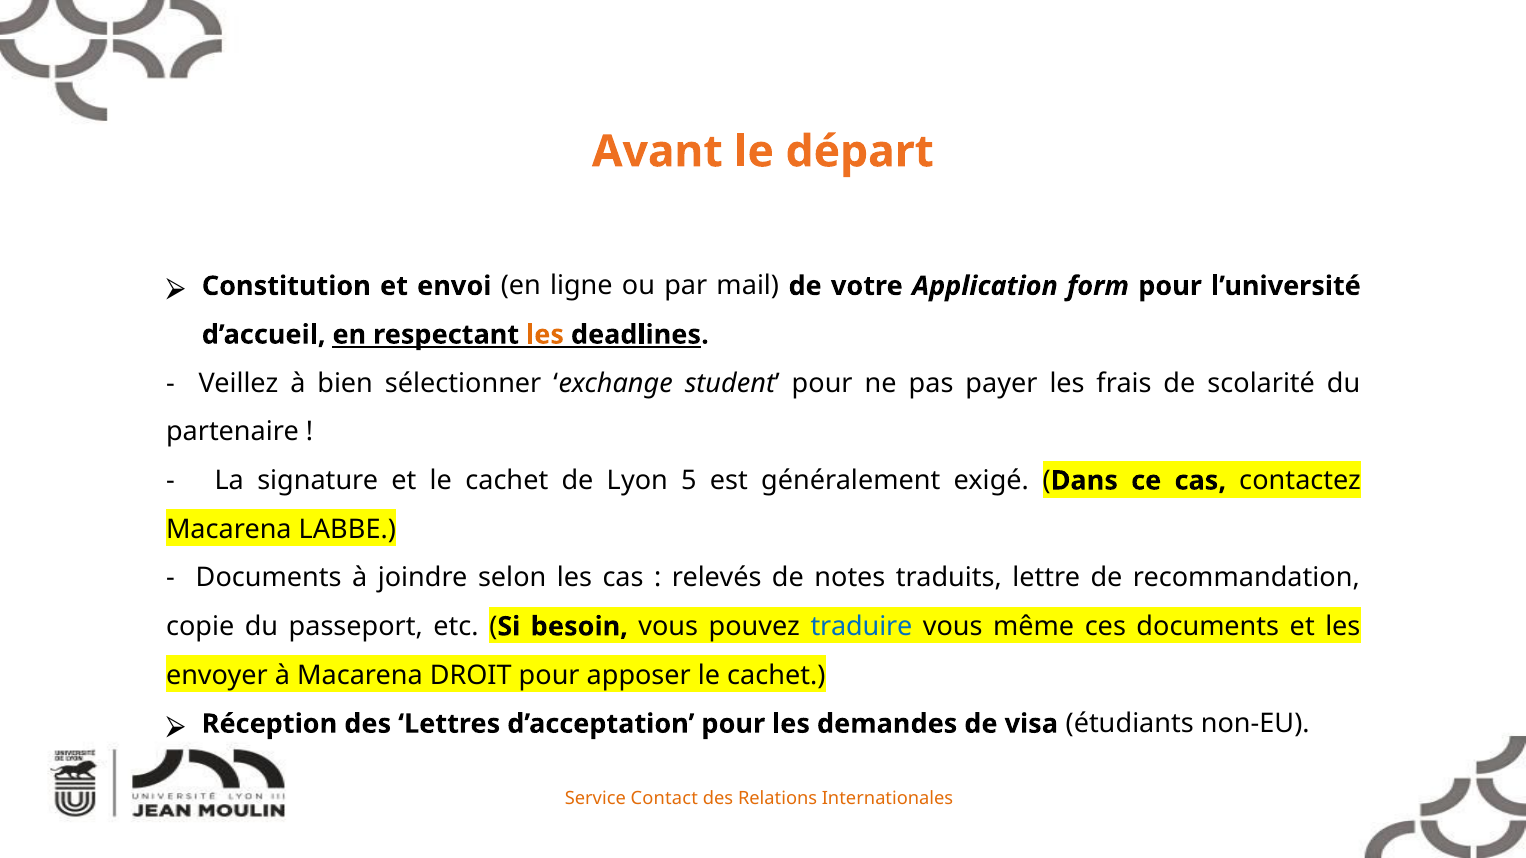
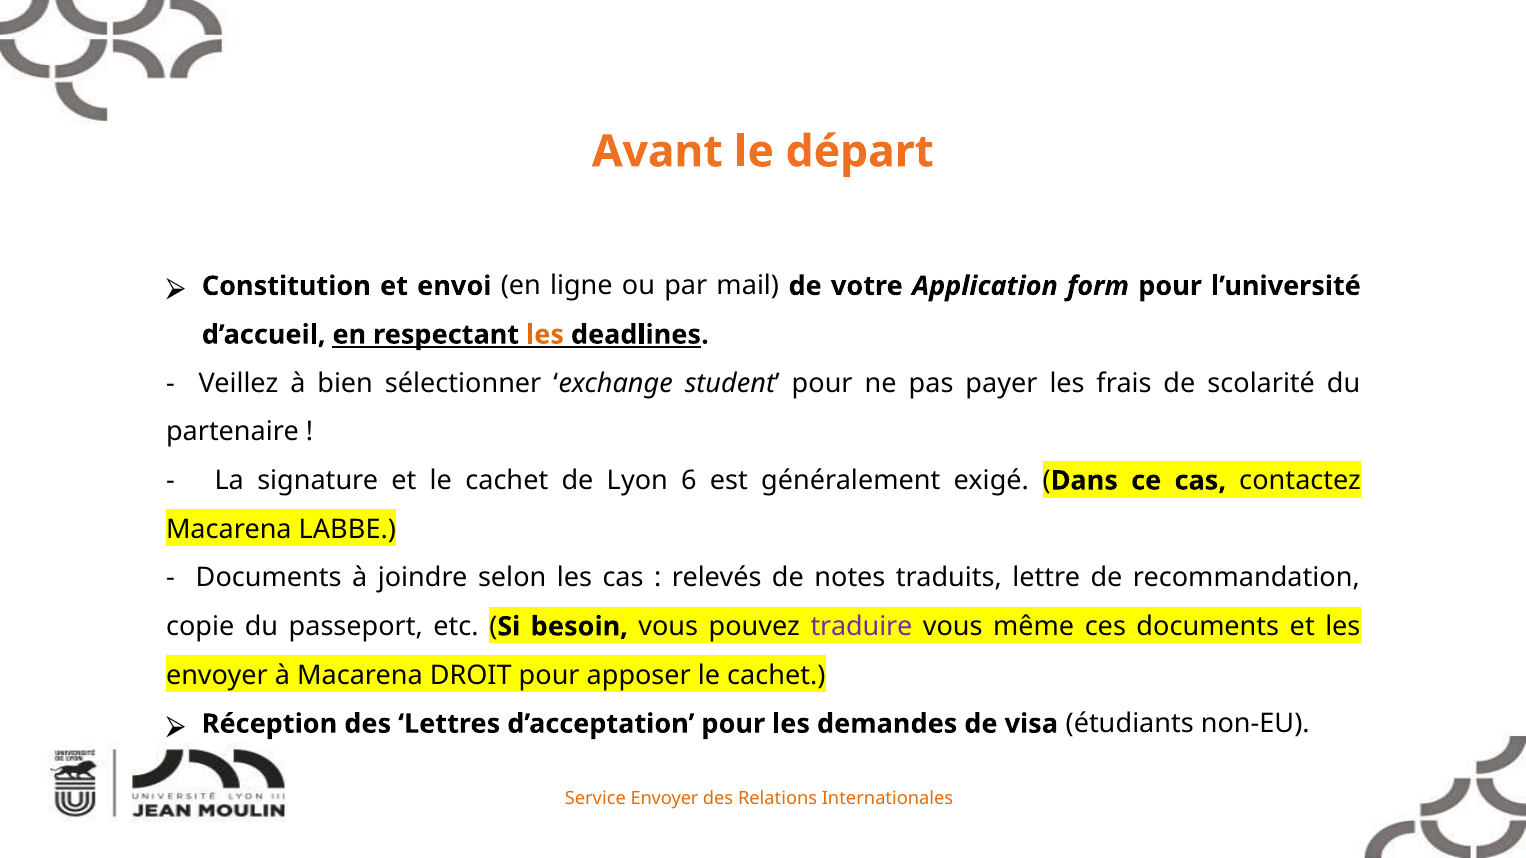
5: 5 -> 6 (689, 481)
traduire colour: blue -> purple (861, 627)
Service Contact: Contact -> Envoyer (665, 798)
